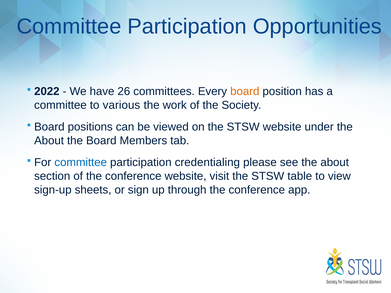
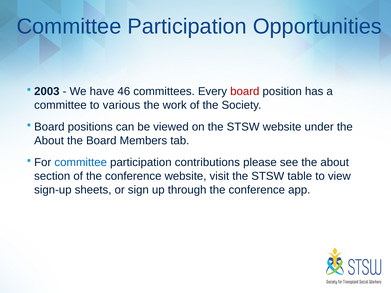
2022: 2022 -> 2003 (47, 92)
26: 26 -> 46 (124, 92)
board colour: orange -> red (245, 92)
credentialing: credentialing -> contributions (207, 163)
